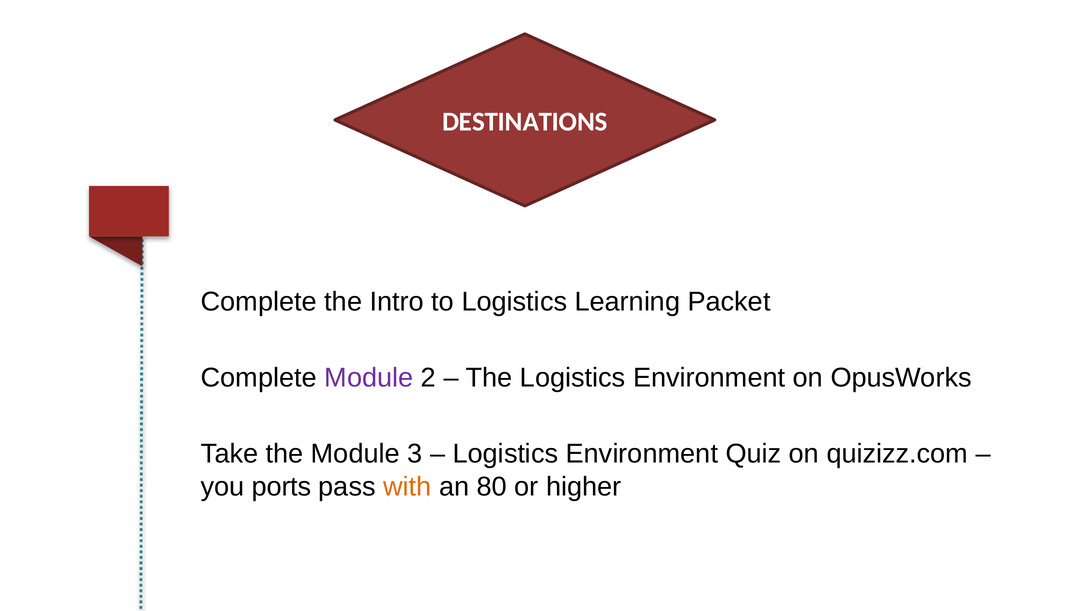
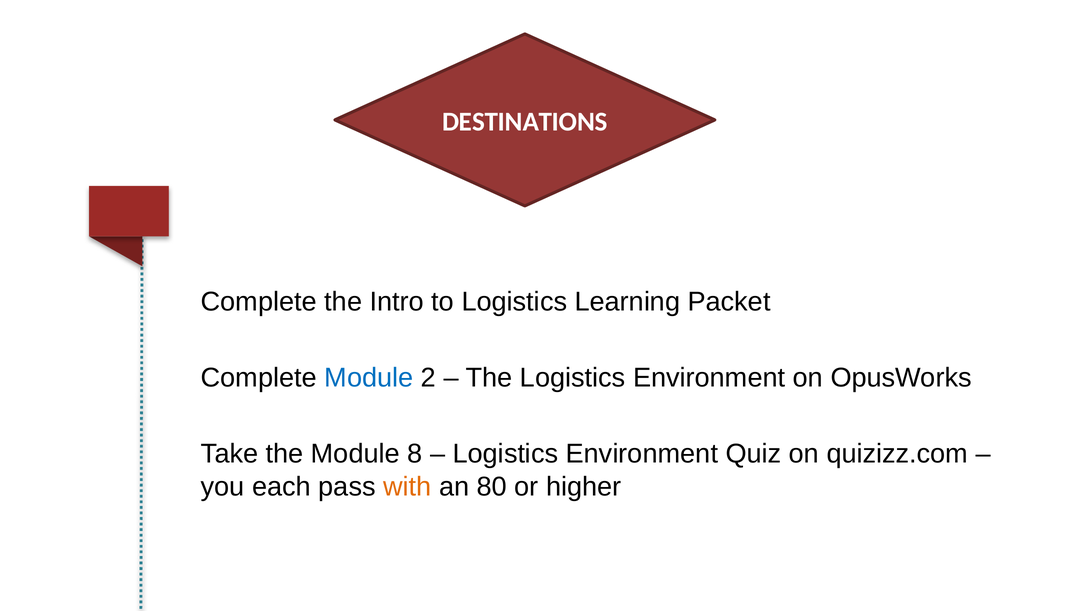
Module colour: purple -> blue (369, 378)
3: 3 -> 8 (415, 454)
ports: ports -> each (281, 487)
